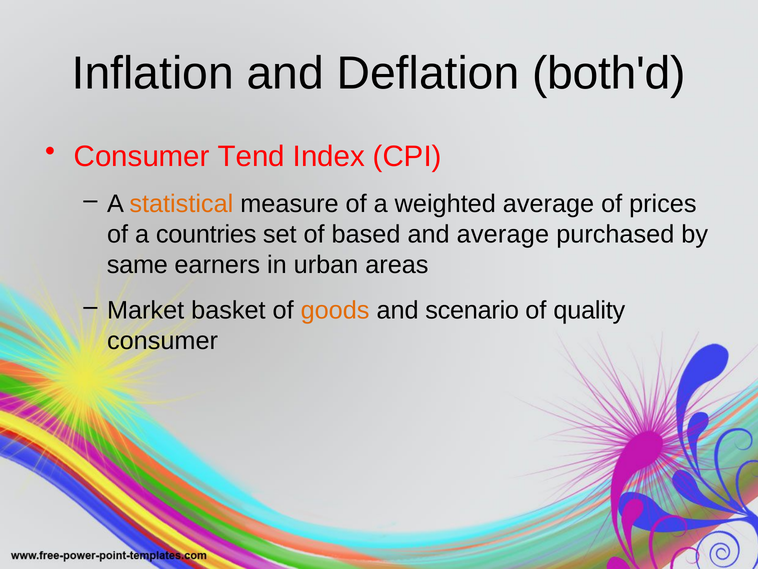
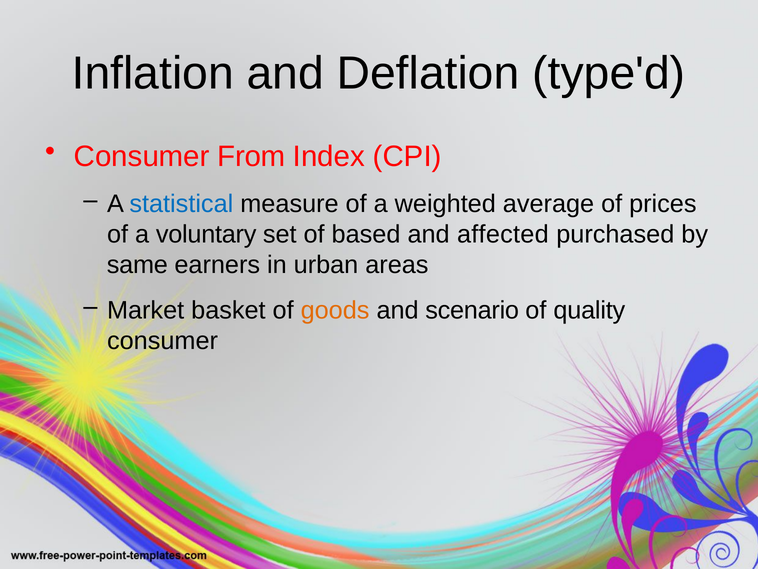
both'd: both'd -> type'd (609, 73)
Tend: Tend -> From (251, 156)
statistical colour: orange -> blue (181, 204)
countries: countries -> voluntary (206, 234)
and average: average -> affected (503, 234)
